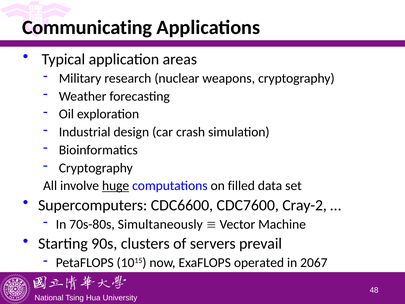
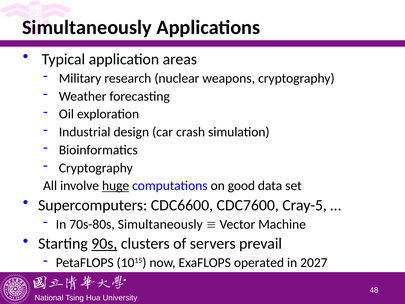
Communicating: Communicating -> Simultaneously (87, 27)
filled: filled -> good (241, 186)
Cray-2: Cray-2 -> Cray-5 (305, 205)
90s underline: none -> present (104, 244)
2067: 2067 -> 2027 (314, 263)
